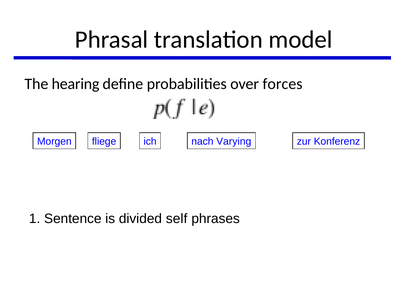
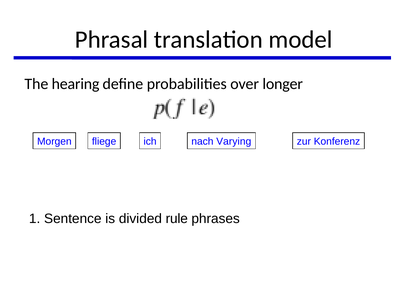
forces: forces -> longer (283, 84)
self: self -> rule (177, 219)
